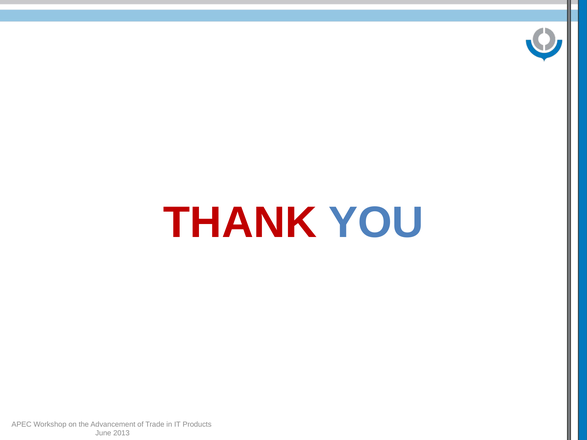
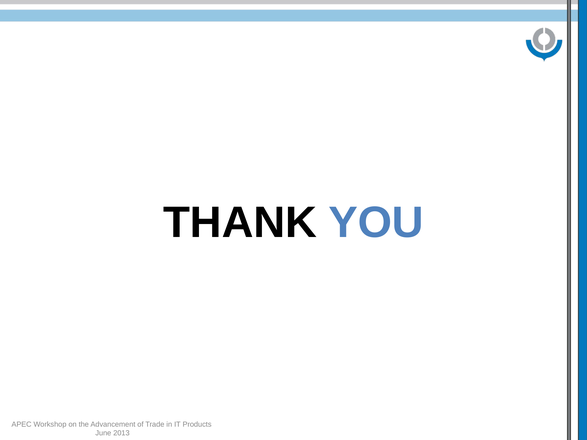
THANK colour: red -> black (240, 223)
